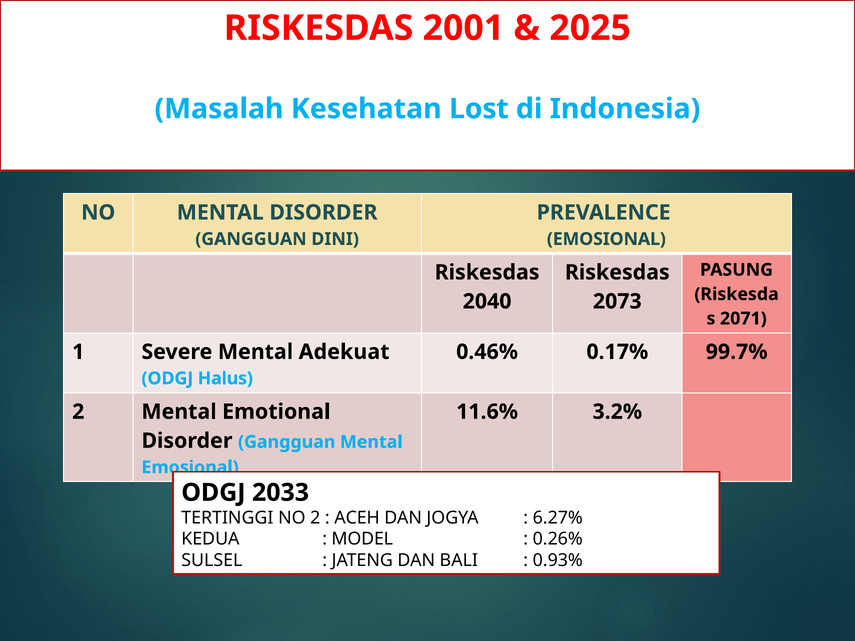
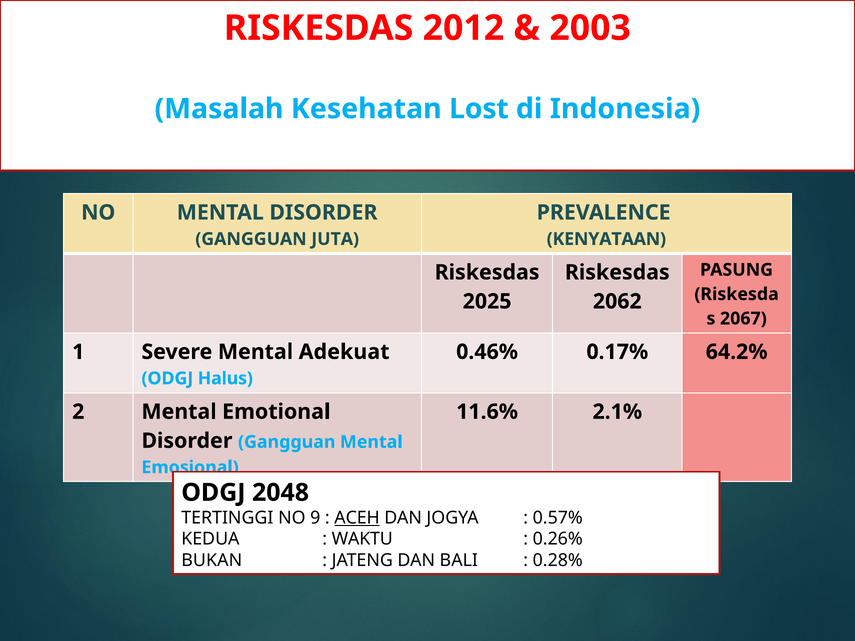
2001: 2001 -> 2012 (463, 28)
2025: 2025 -> 2003 (590, 28)
DINI: DINI -> JUTA (335, 239)
EMOSIONAL: EMOSIONAL -> KENYATAAN (606, 239)
2040: 2040 -> 2025 (487, 302)
2073: 2073 -> 2062 (617, 302)
2071: 2071 -> 2067 (743, 319)
99.7%: 99.7% -> 64.2% (737, 352)
3.2%: 3.2% -> 2.1% (617, 412)
2033: 2033 -> 2048 (281, 493)
NO 2: 2 -> 9 (315, 518)
ACEH underline: none -> present (357, 518)
6.27%: 6.27% -> 0.57% (558, 518)
MODEL: MODEL -> WAKTU (362, 539)
SULSEL: SULSEL -> BUKAN (212, 561)
0.93%: 0.93% -> 0.28% (558, 561)
